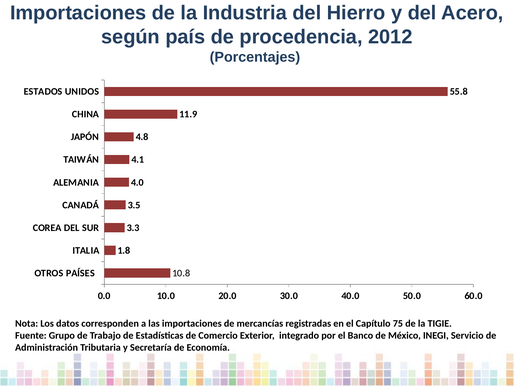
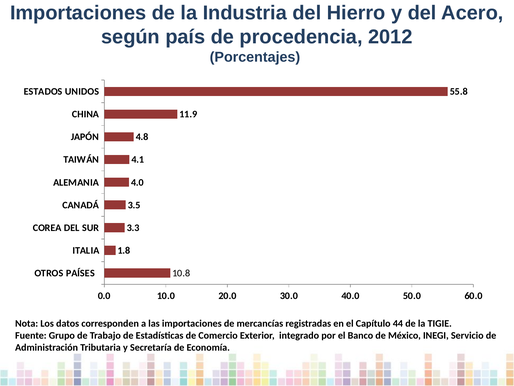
75: 75 -> 44 (398, 323)
